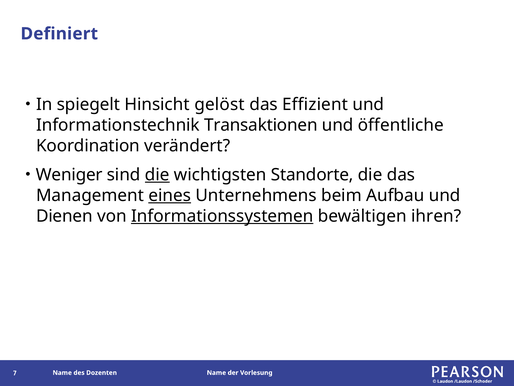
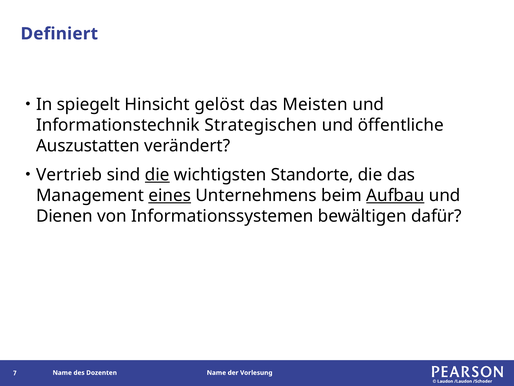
Effizient: Effizient -> Meisten (315, 104)
Transaktionen: Transaktionen -> Strategischen (261, 125)
Koordination: Koordination -> Auszustatten (88, 146)
Weniger: Weniger -> Vertrieb (69, 175)
Aufbau underline: none -> present (395, 195)
Informationssystemen underline: present -> none (222, 216)
ihren: ihren -> dafür (436, 216)
